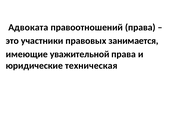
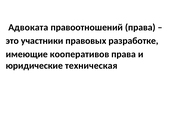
занимается: занимается -> разработке (133, 41)
уважительной: уважительной -> кооперативов (80, 54)
